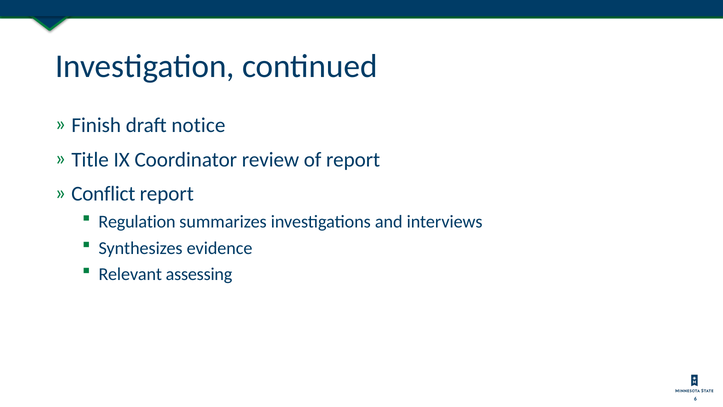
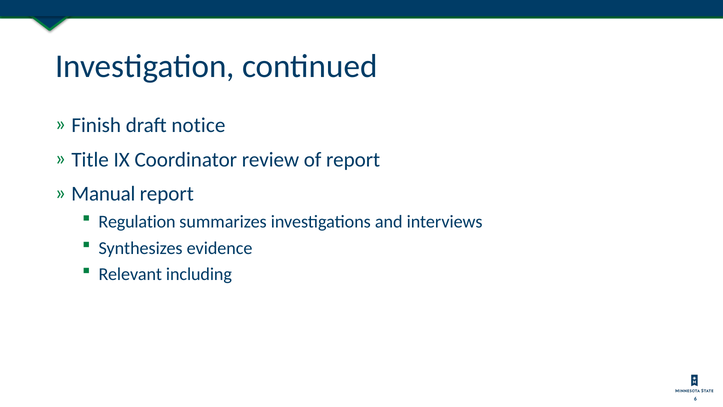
Conflict: Conflict -> Manual (103, 194)
assessing: assessing -> including (199, 274)
